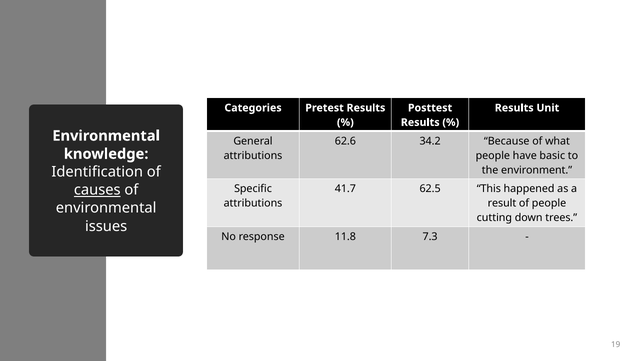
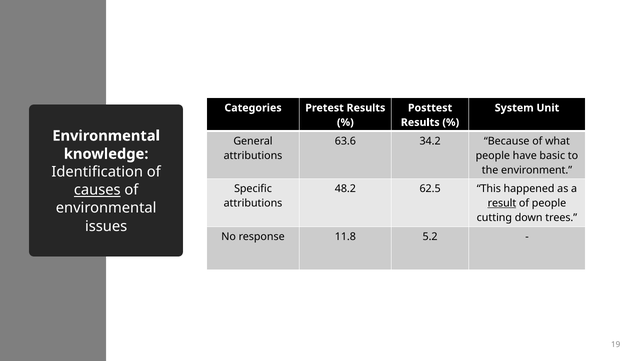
Results: Results -> System (514, 108)
62.6: 62.6 -> 63.6 (345, 141)
41.7: 41.7 -> 48.2 (345, 189)
result underline: none -> present (502, 203)
7.3: 7.3 -> 5.2 (430, 237)
